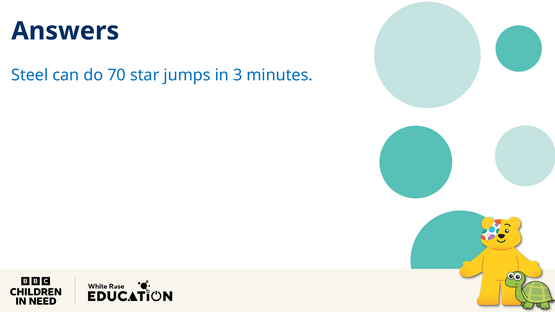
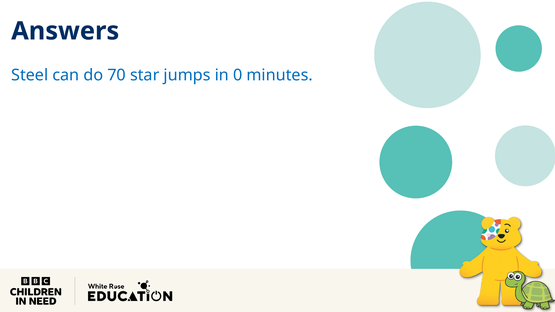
3: 3 -> 0 (238, 75)
